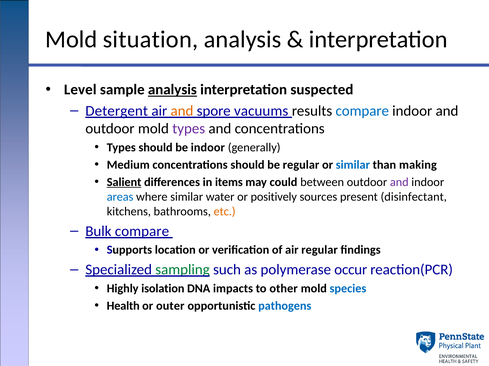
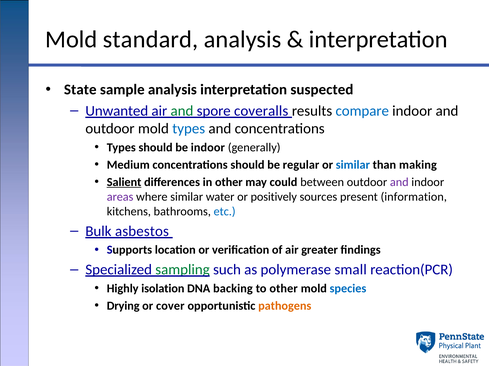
situation: situation -> standard (151, 40)
Level: Level -> State (80, 90)
analysis underline: present -> none (172, 90)
Detergent: Detergent -> Unwanted (117, 111)
and colour: orange -> green (182, 111)
vacuums: vacuums -> coveralls (261, 111)
types colour: purple -> blue (189, 129)
in items: items -> other (229, 183)
areas colour: blue -> purple (120, 197)
disinfectant: disinfectant -> information (414, 197)
etc colour: orange -> blue (225, 212)
Bulk compare: compare -> asbestos (142, 232)
air regular: regular -> greater (320, 250)
occur: occur -> small (351, 270)
impacts: impacts -> backing (233, 289)
Health: Health -> Drying (123, 306)
outer: outer -> cover (170, 306)
pathogens colour: blue -> orange (285, 306)
